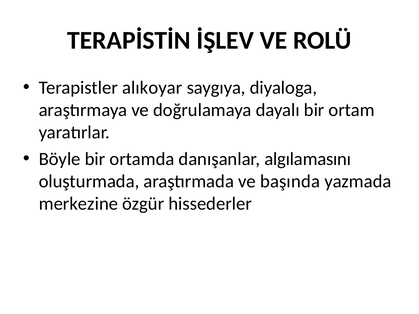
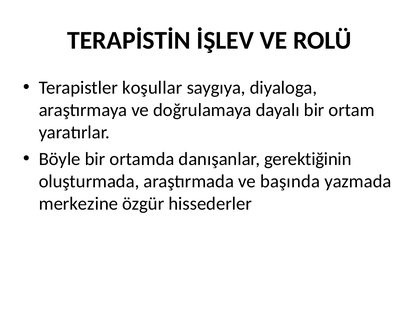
alıkoyar: alıkoyar -> koşullar (152, 88)
algılamasını: algılamasını -> gerektiğinin (308, 159)
